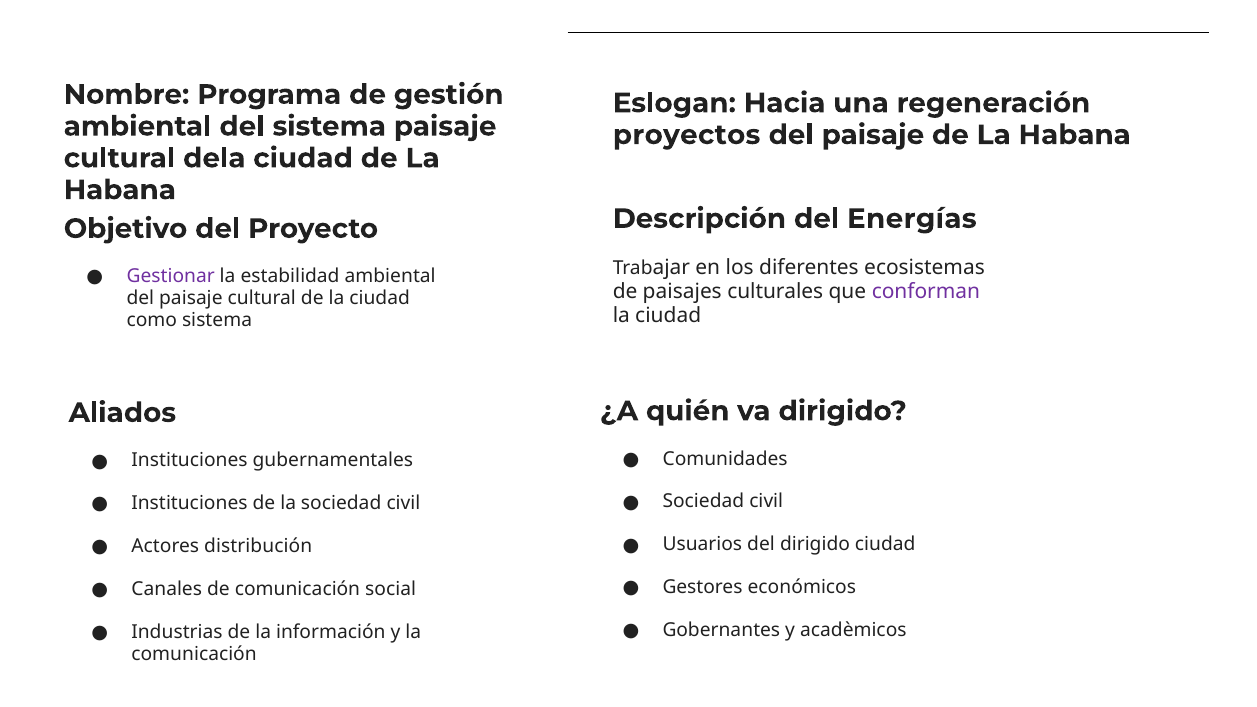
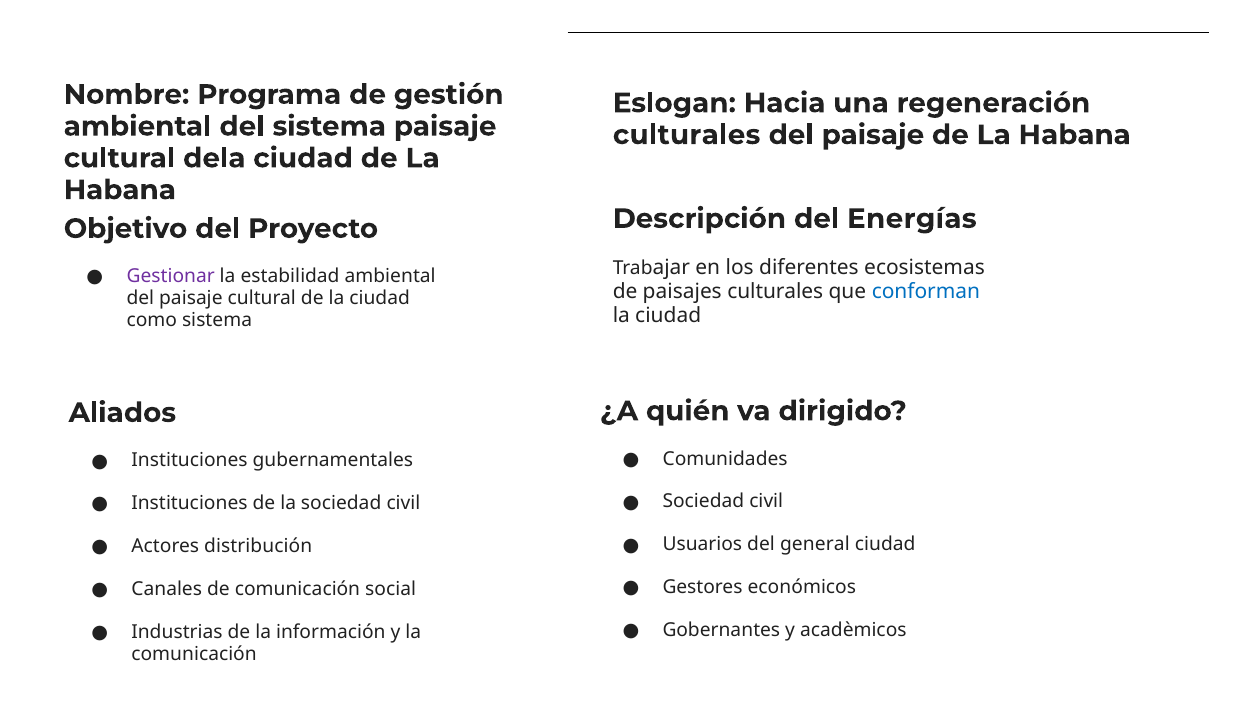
proyectos: proyectos -> culturales (687, 135)
conforman colour: purple -> blue (926, 291)
del dirigido: dirigido -> general (815, 544)
